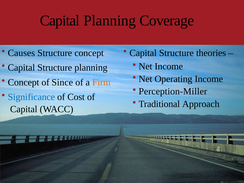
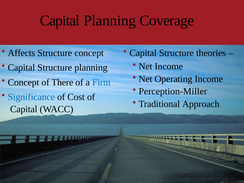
Causes: Causes -> Affects (21, 53)
Since: Since -> There (62, 82)
Firm colour: orange -> blue (101, 82)
